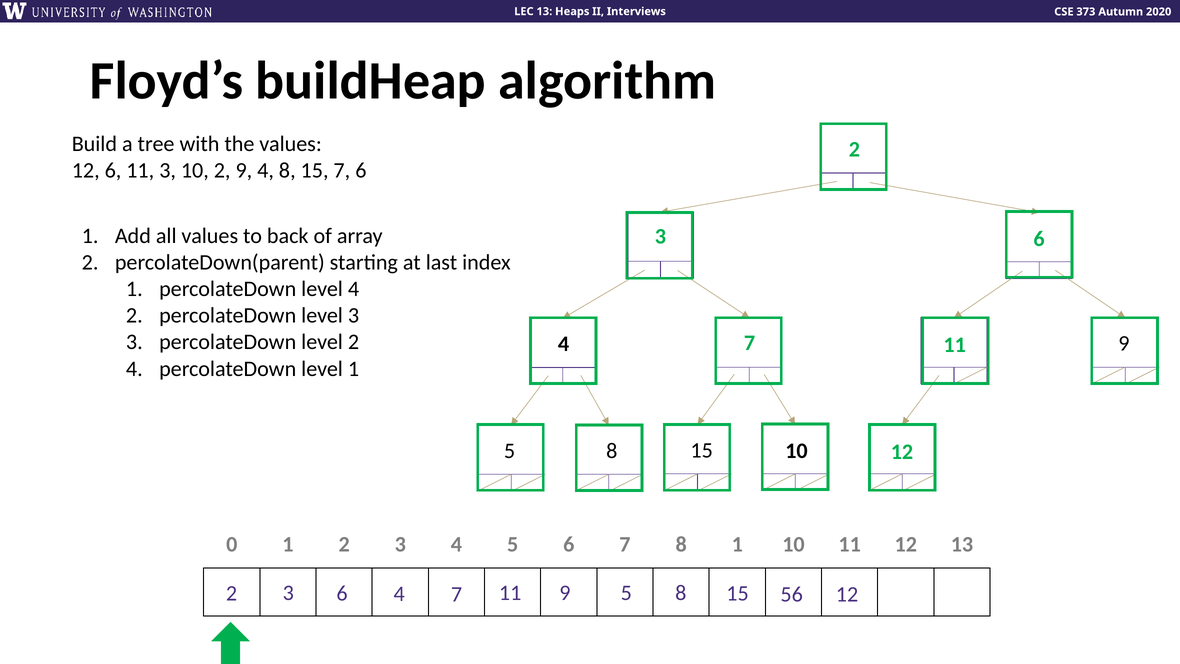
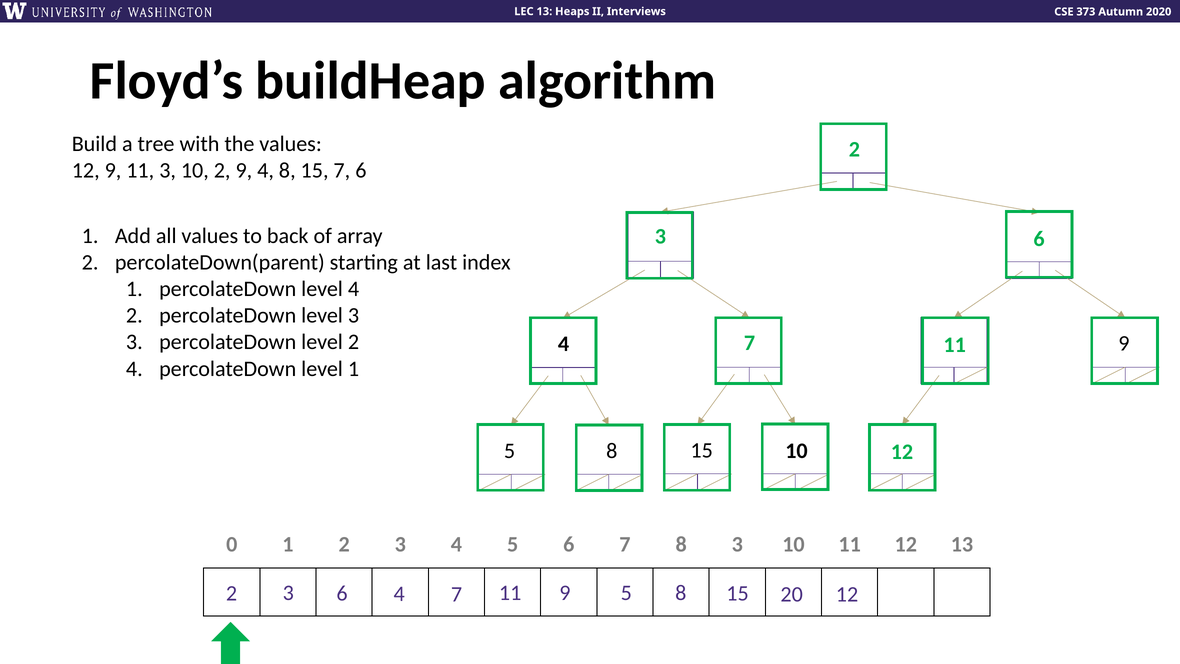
6: 6 -> 9 (113, 170)
8 1: 1 -> 3 (737, 544)
56: 56 -> 20 (792, 594)
